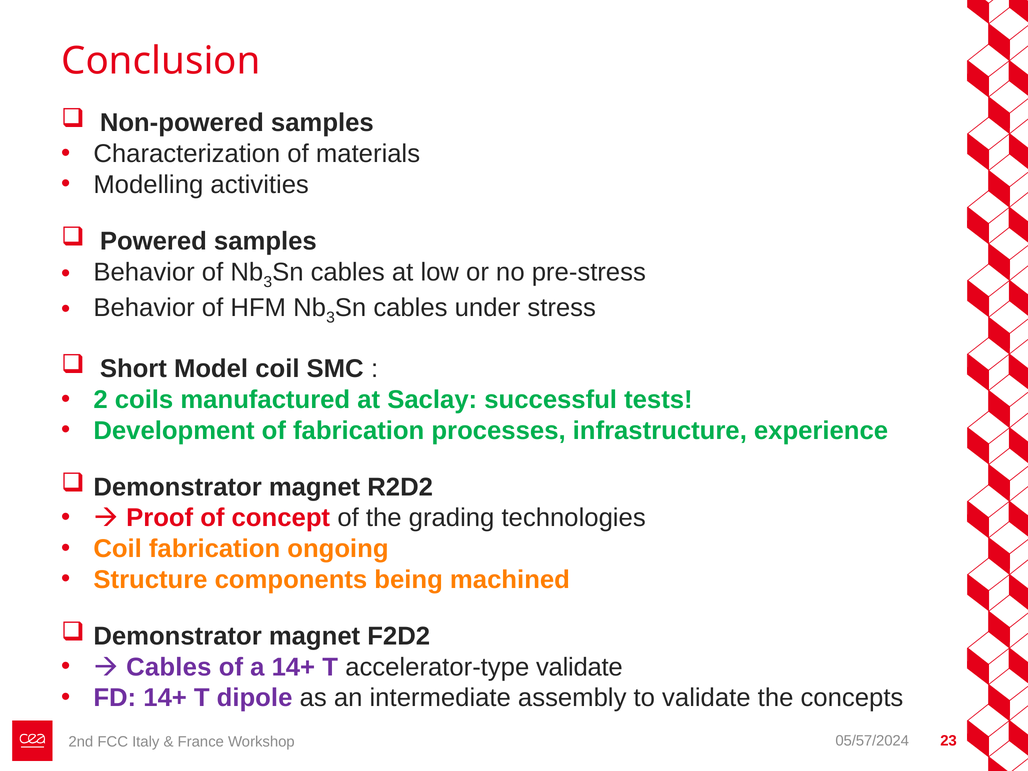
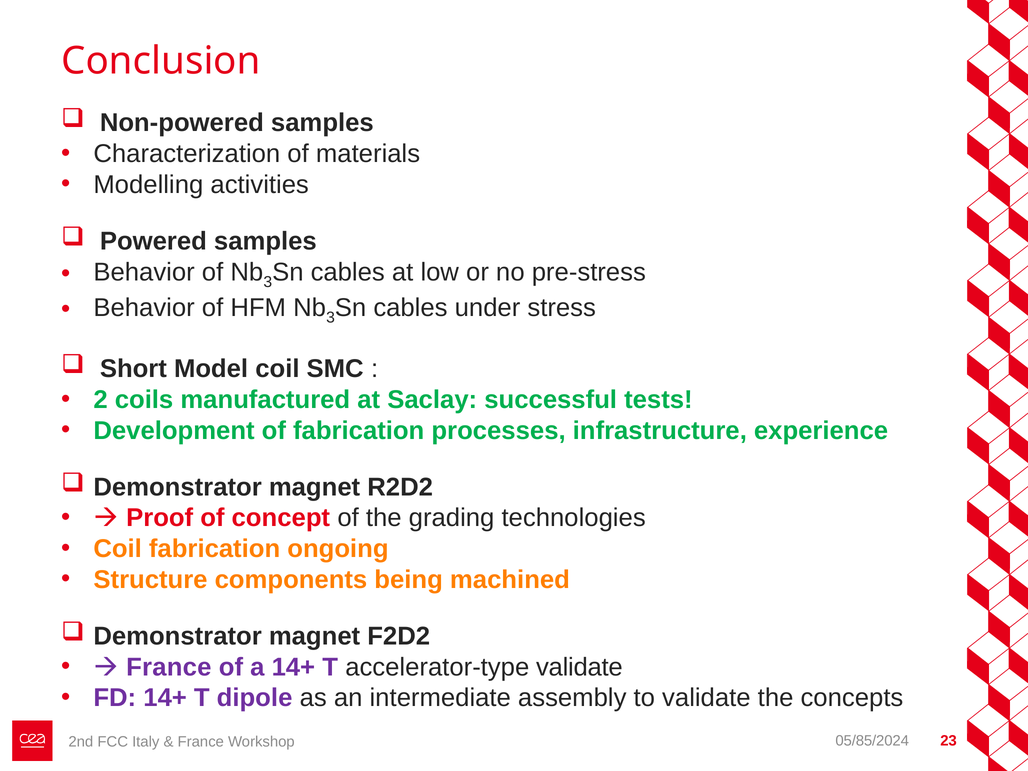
Cables: Cables -> France (169, 667)
05/57/2024: 05/57/2024 -> 05/85/2024 (872, 741)
